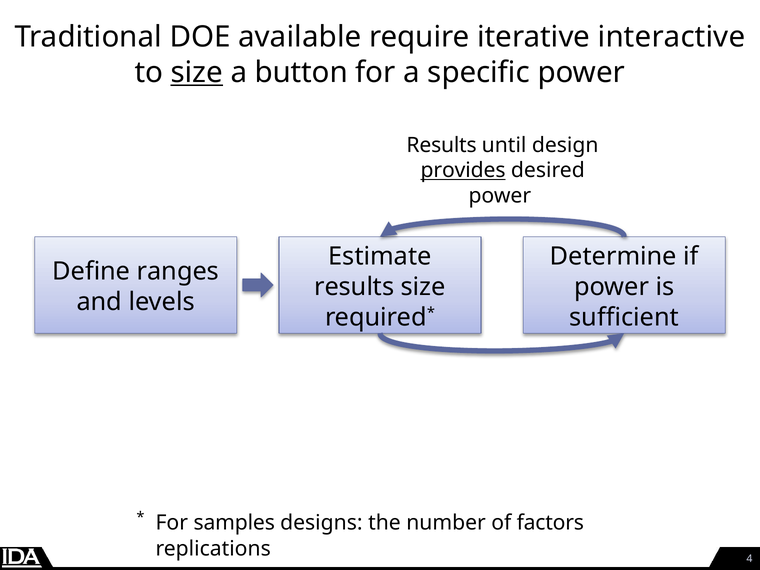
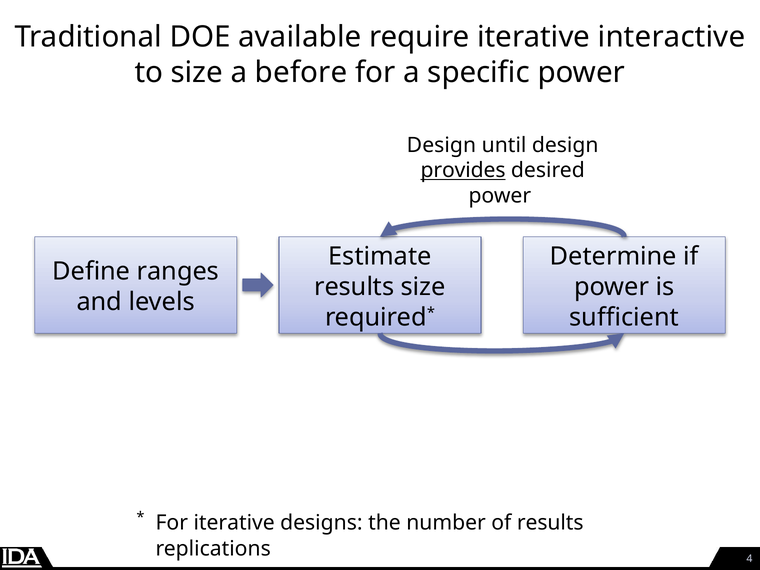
size underline: present -> none (197, 73)
button: button -> before (301, 73)
Results: Results -> Design (441, 145)
For samples: samples -> iterative (234, 523)
of factors: factors -> results (550, 523)
